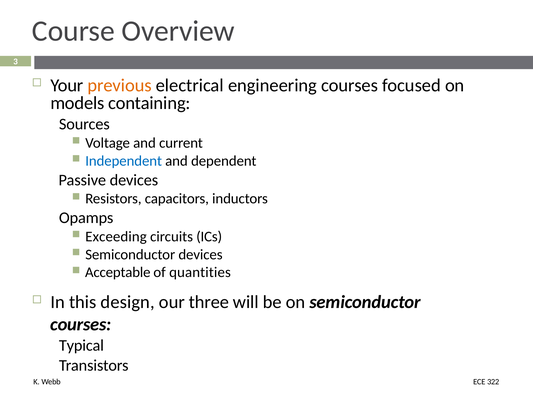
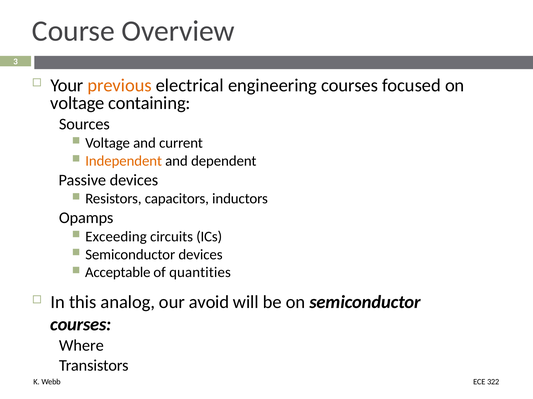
models: models -> voltage (77, 103)
Independent colour: blue -> orange (124, 161)
design: design -> analog (128, 303)
three: three -> avoid (209, 303)
Typical: Typical -> Where (81, 346)
